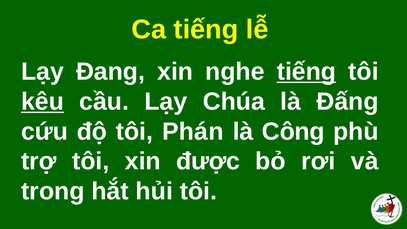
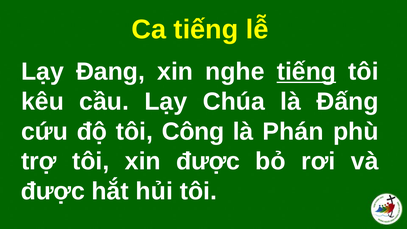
kêu underline: present -> none (42, 102)
Phán: Phán -> Công (193, 131)
Công: Công -> Phán (293, 131)
trong: trong -> được (53, 191)
